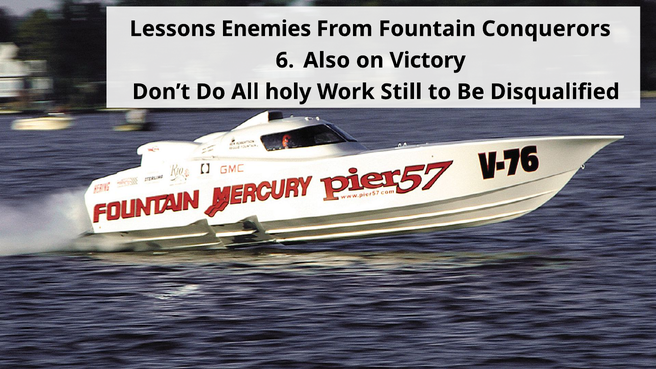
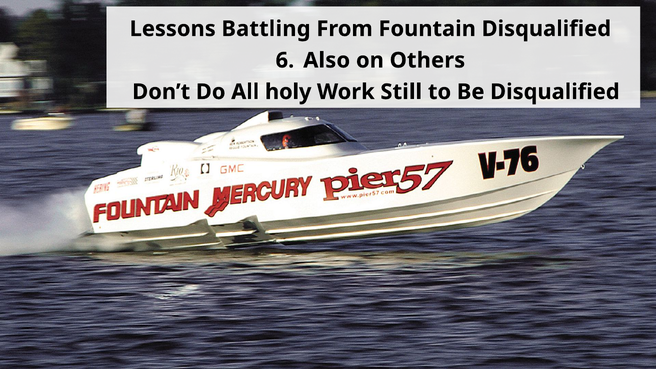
Enemies: Enemies -> Battling (266, 29)
Fountain Conquerors: Conquerors -> Disqualified (546, 29)
Victory: Victory -> Others (427, 60)
